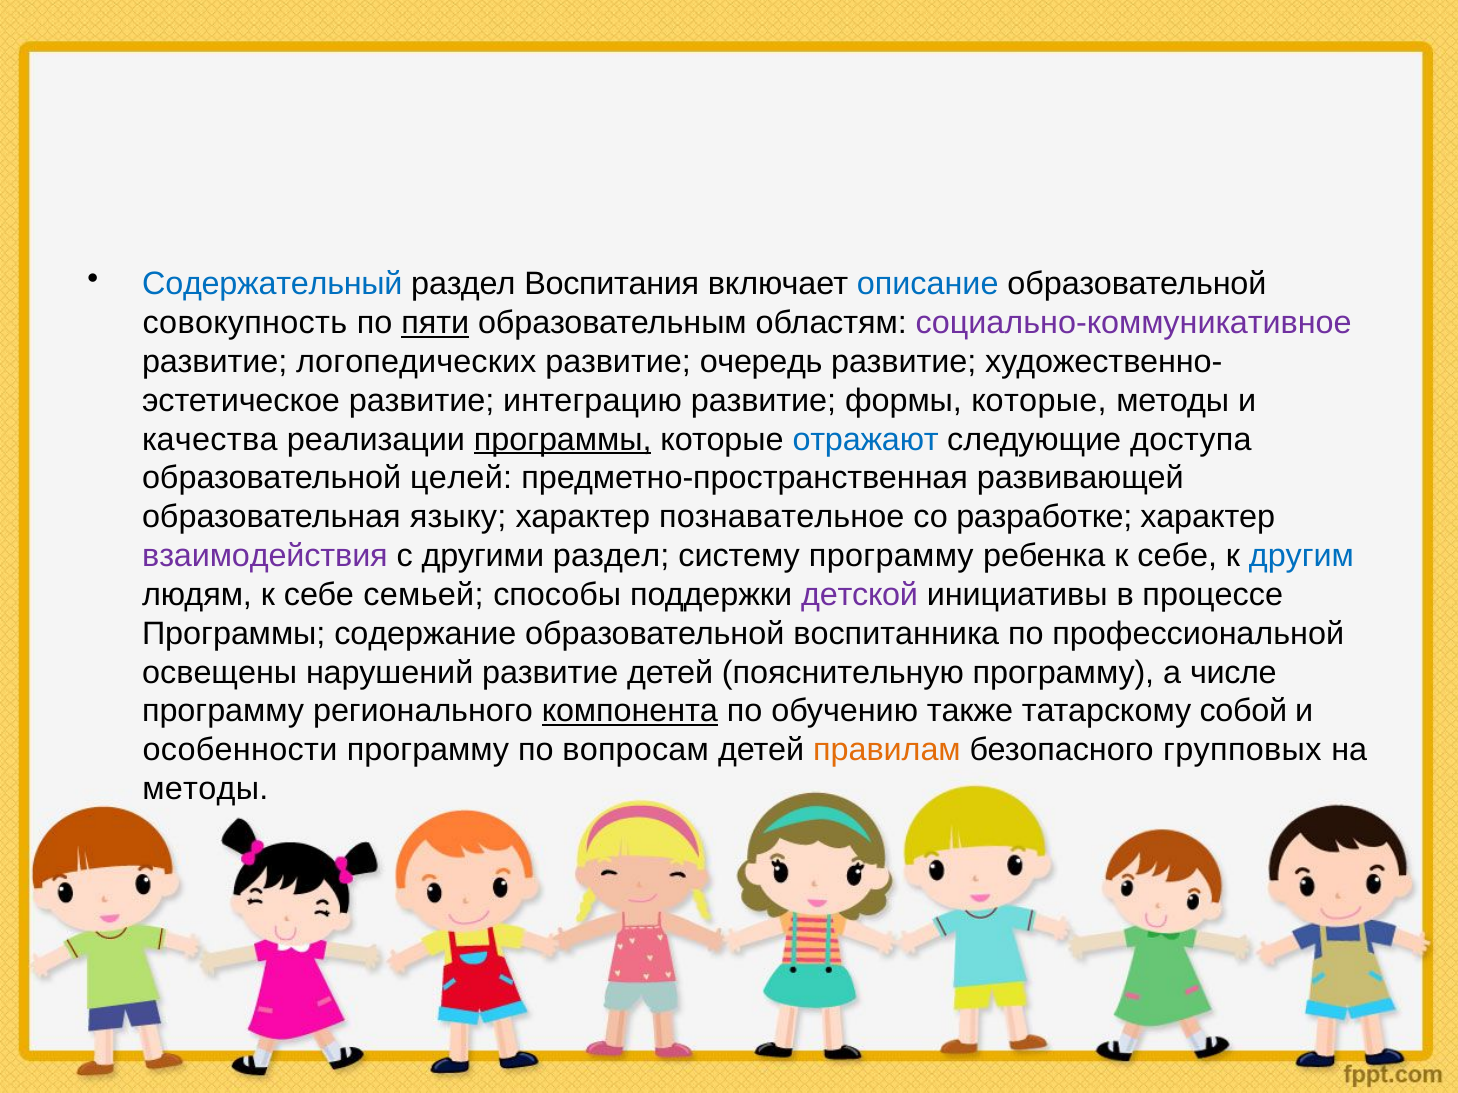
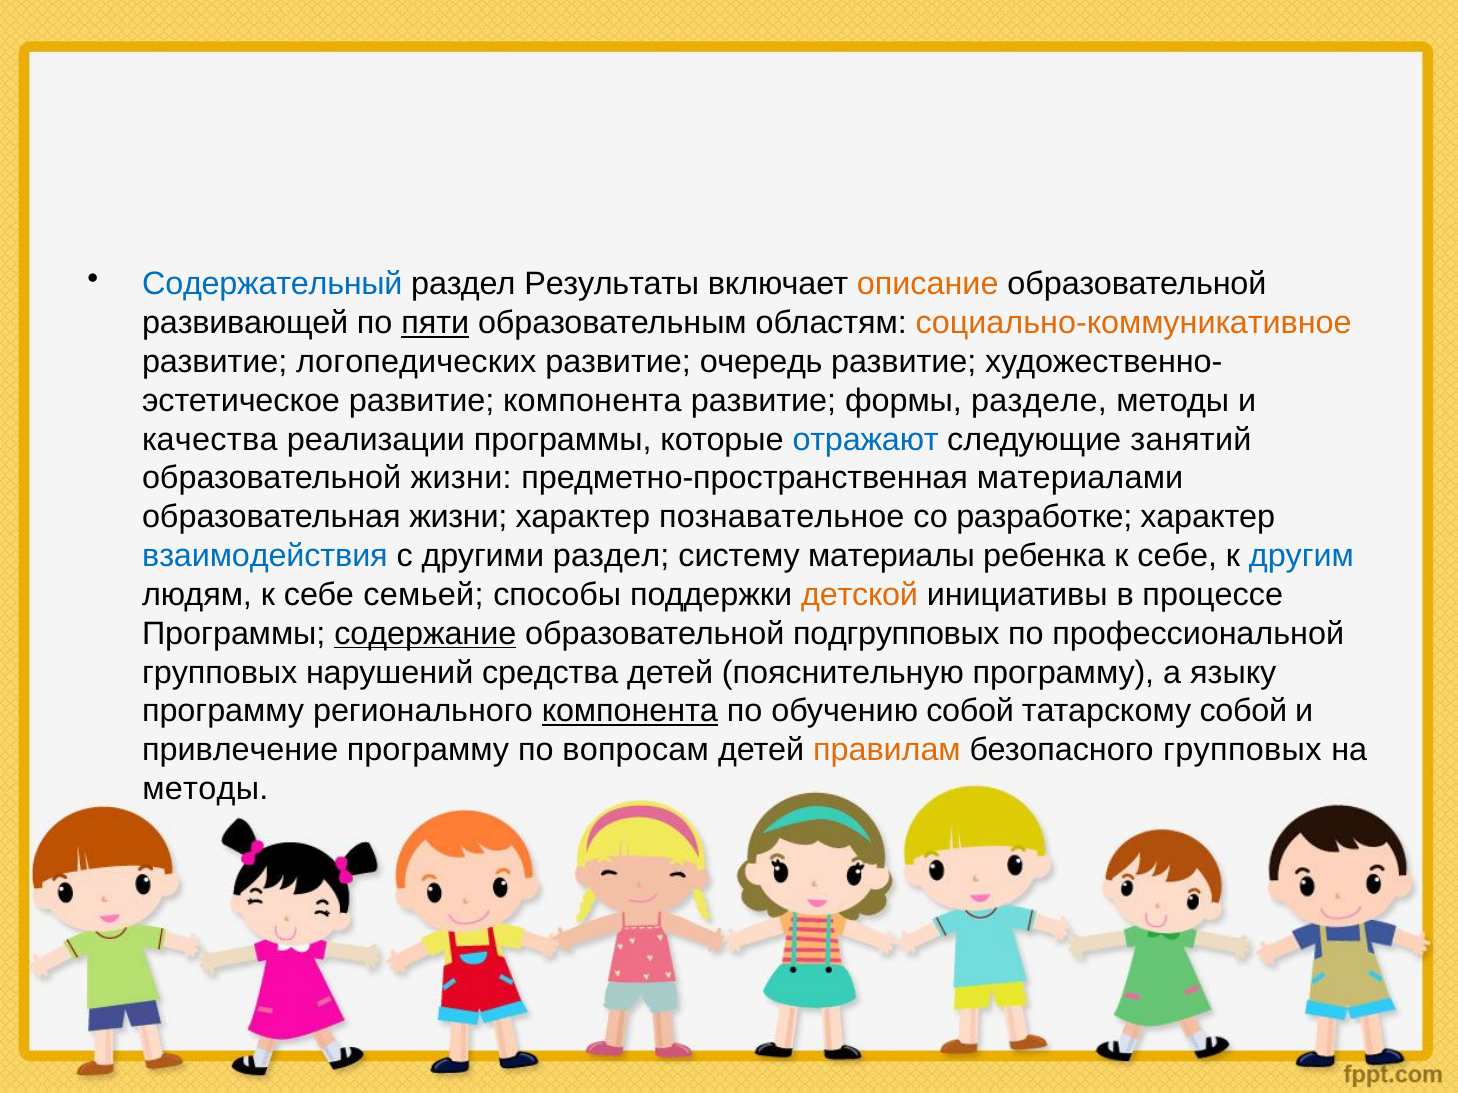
Воспитания: Воспитания -> Результаты (612, 284)
описание colour: blue -> orange (928, 284)
совокупность: совокупность -> развивающей (245, 323)
социально-коммуникативное colour: purple -> orange (1134, 323)
развитие интеграцию: интеграцию -> компонента (592, 401)
формы которые: которые -> разделе (1039, 401)
программы underline: present -> none (563, 440)
доступа: доступа -> занятий (1191, 440)
образовательной целей: целей -> жизни (461, 478)
развивающей: развивающей -> материалами (1080, 478)
образовательная языку: языку -> жизни (458, 517)
взаимодействия colour: purple -> blue (265, 556)
систему программу: программу -> материалы (892, 556)
детской colour: purple -> orange (860, 595)
содержание underline: none -> present (425, 634)
воспитанника: воспитанника -> подгрупповых (896, 634)
освещены: освещены -> групповых (220, 673)
нарушений развитие: развитие -> средства (550, 673)
числе: числе -> языку (1233, 673)
обучению также: также -> собой (970, 712)
особенности: особенности -> привлечение (240, 750)
